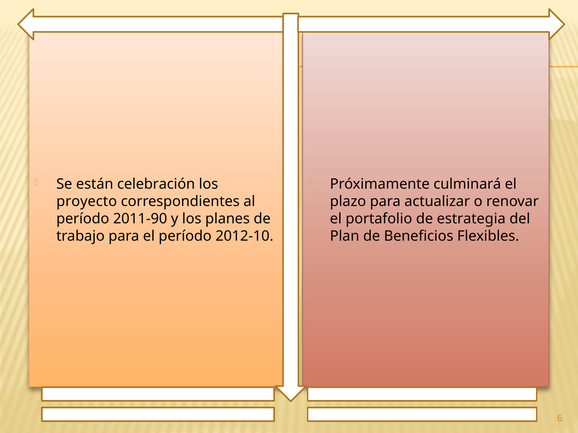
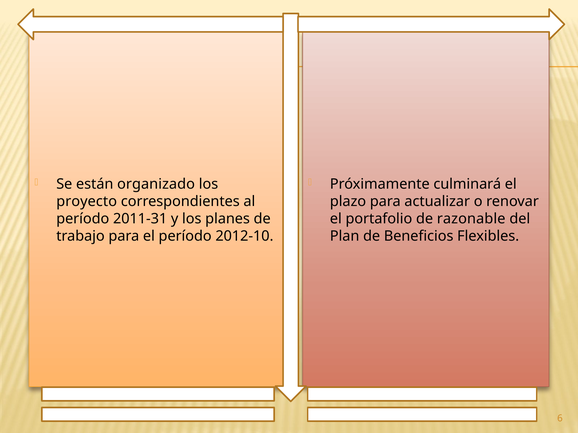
celebración: celebración -> organizado (156, 184)
2011-90: 2011-90 -> 2011-31 (140, 219)
estrategia: estrategia -> razonable (471, 219)
